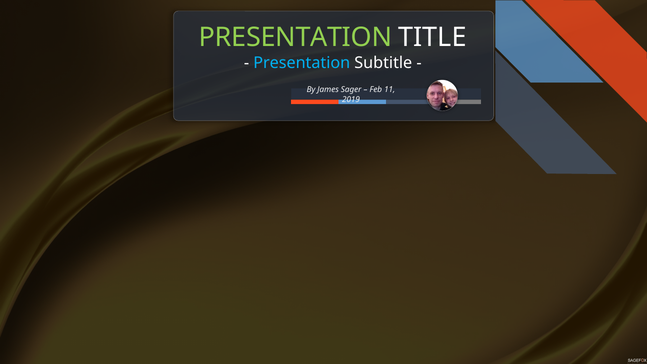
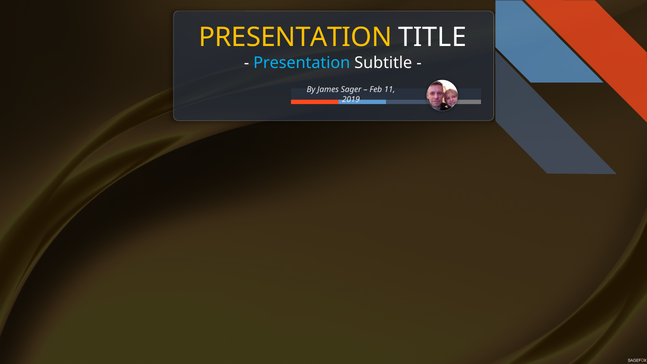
PRESENTATION colour: light green -> yellow (295, 38)
